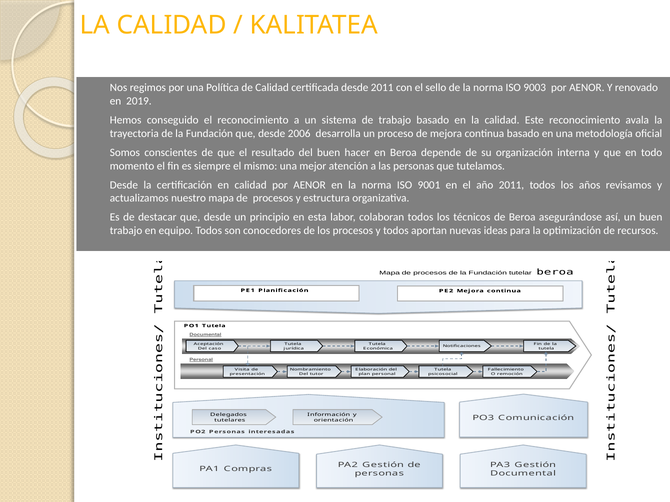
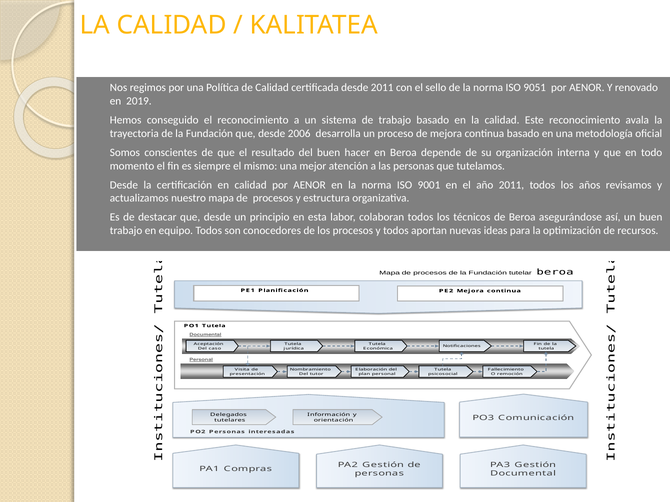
9003: 9003 -> 9051 (535, 88)
